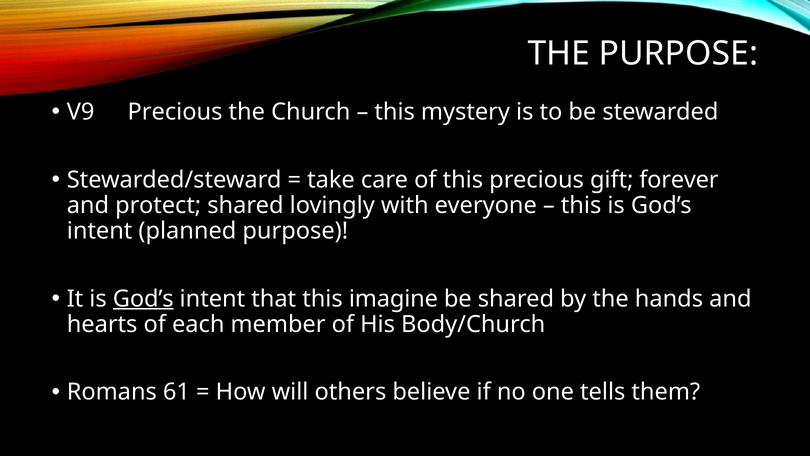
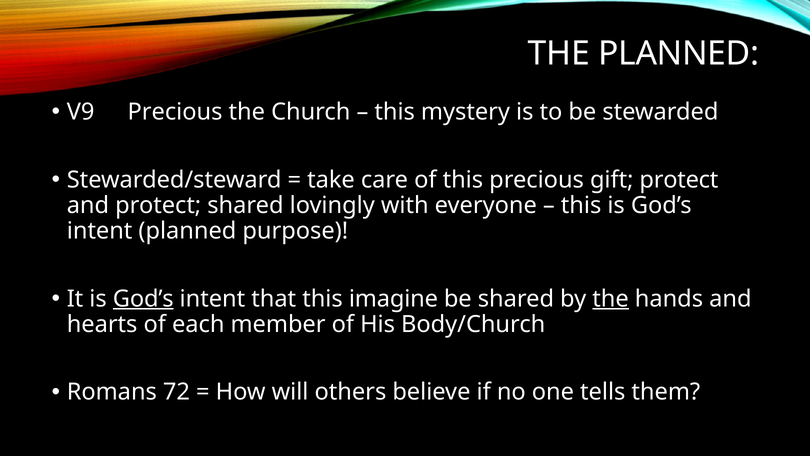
THE PURPOSE: PURPOSE -> PLANNED (679, 54)
gift forever: forever -> protect (679, 180)
the underline: none -> present (611, 299)
61: 61 -> 72 (177, 392)
